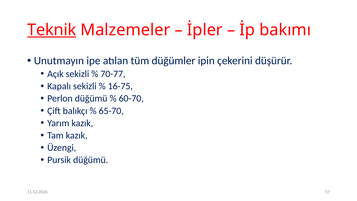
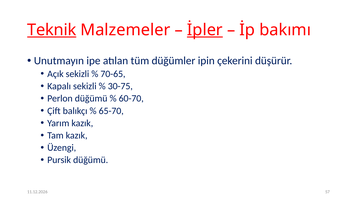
İpler underline: none -> present (205, 30)
70-77: 70-77 -> 70-65 (113, 74)
16-75: 16-75 -> 30-75 (120, 86)
